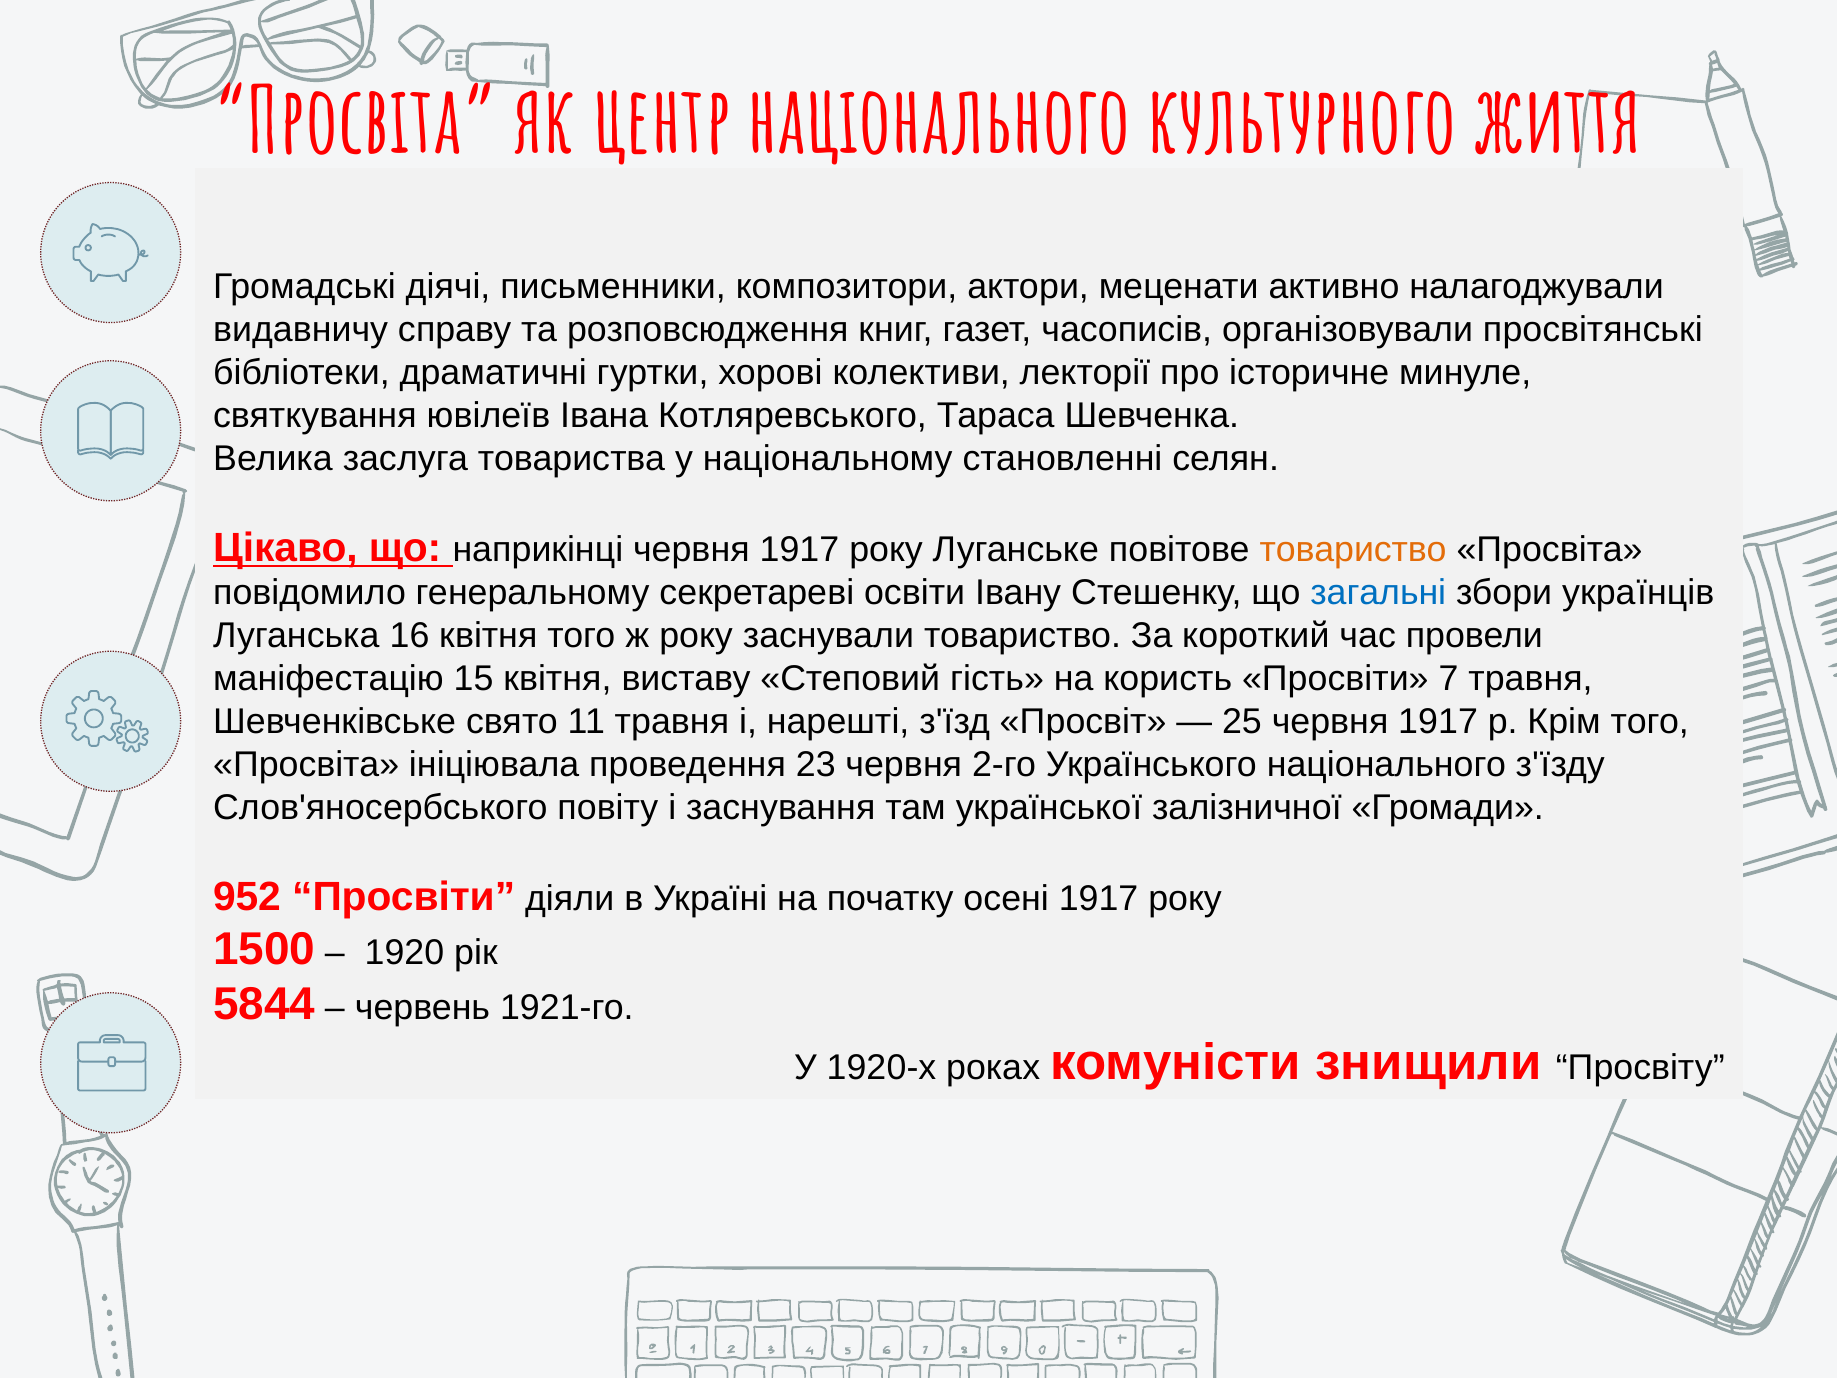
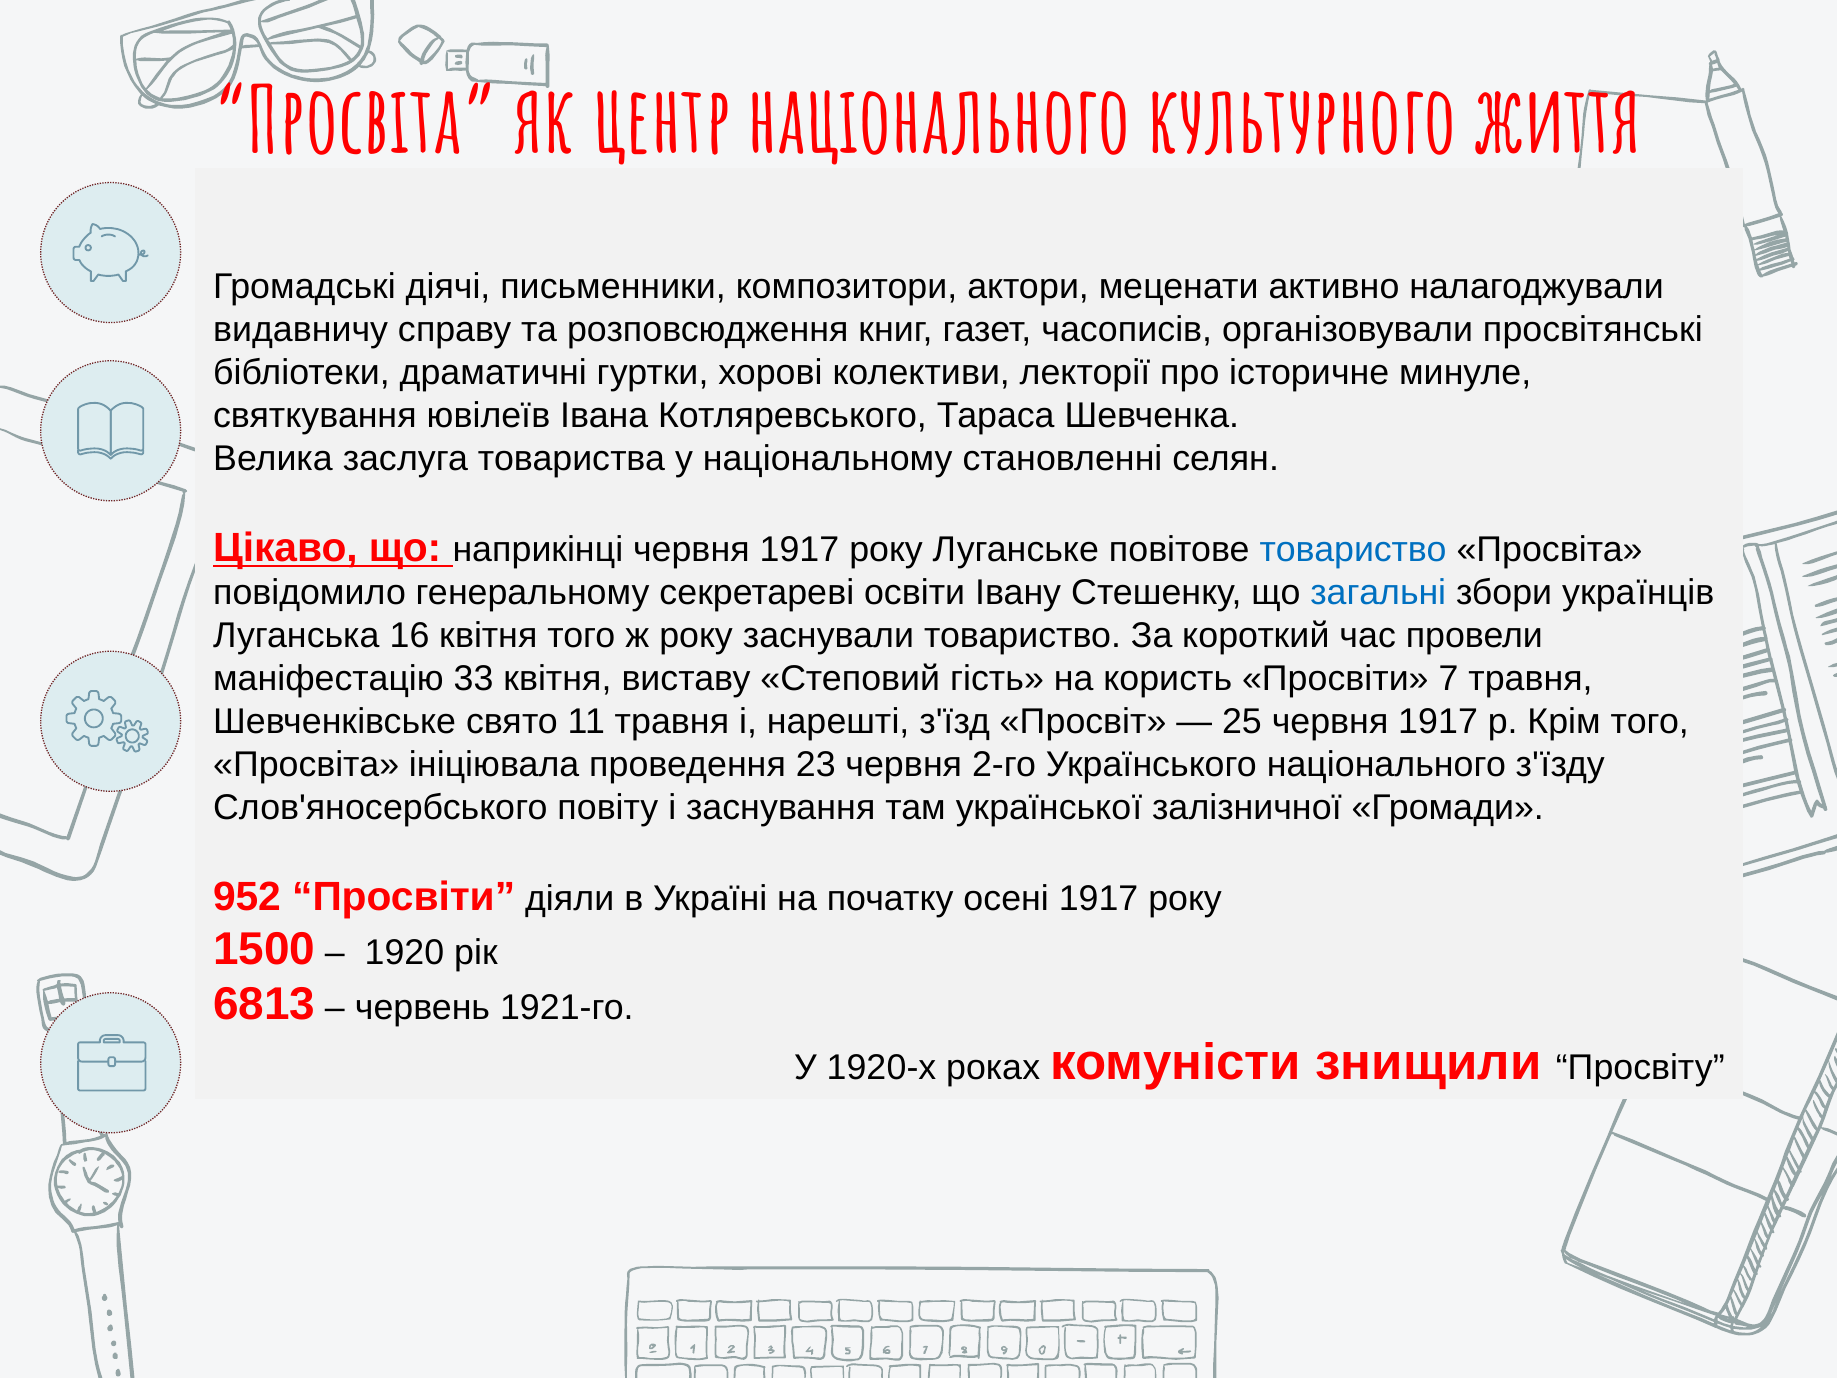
товариство colour: orange -> blue (1353, 549)
15: 15 -> 33 (473, 679)
5844: 5844 -> 6813 (264, 1004)
